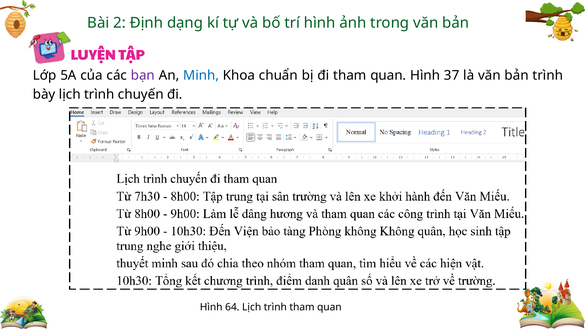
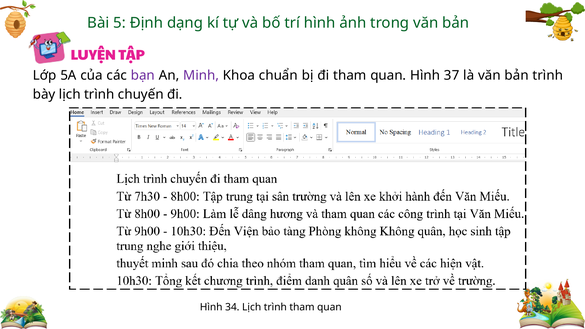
2: 2 -> 5 (119, 23)
Minh colour: blue -> purple (201, 76)
64: 64 -> 34 (232, 307)
